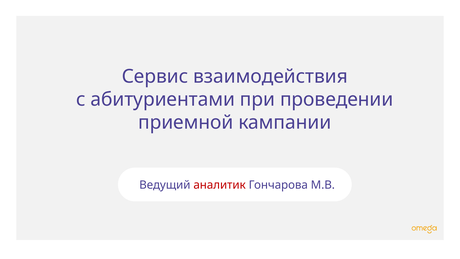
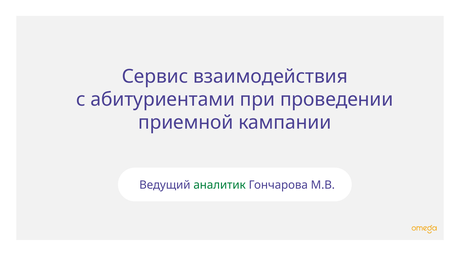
аналитик colour: red -> green (220, 185)
